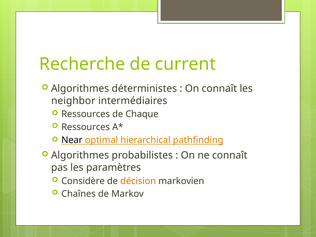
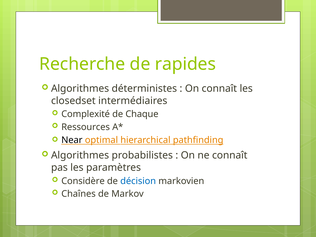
current: current -> rapides (185, 64)
neighbor: neighbor -> closedset (73, 101)
Ressources: Ressources -> Complexité (86, 114)
décision colour: orange -> blue (138, 181)
